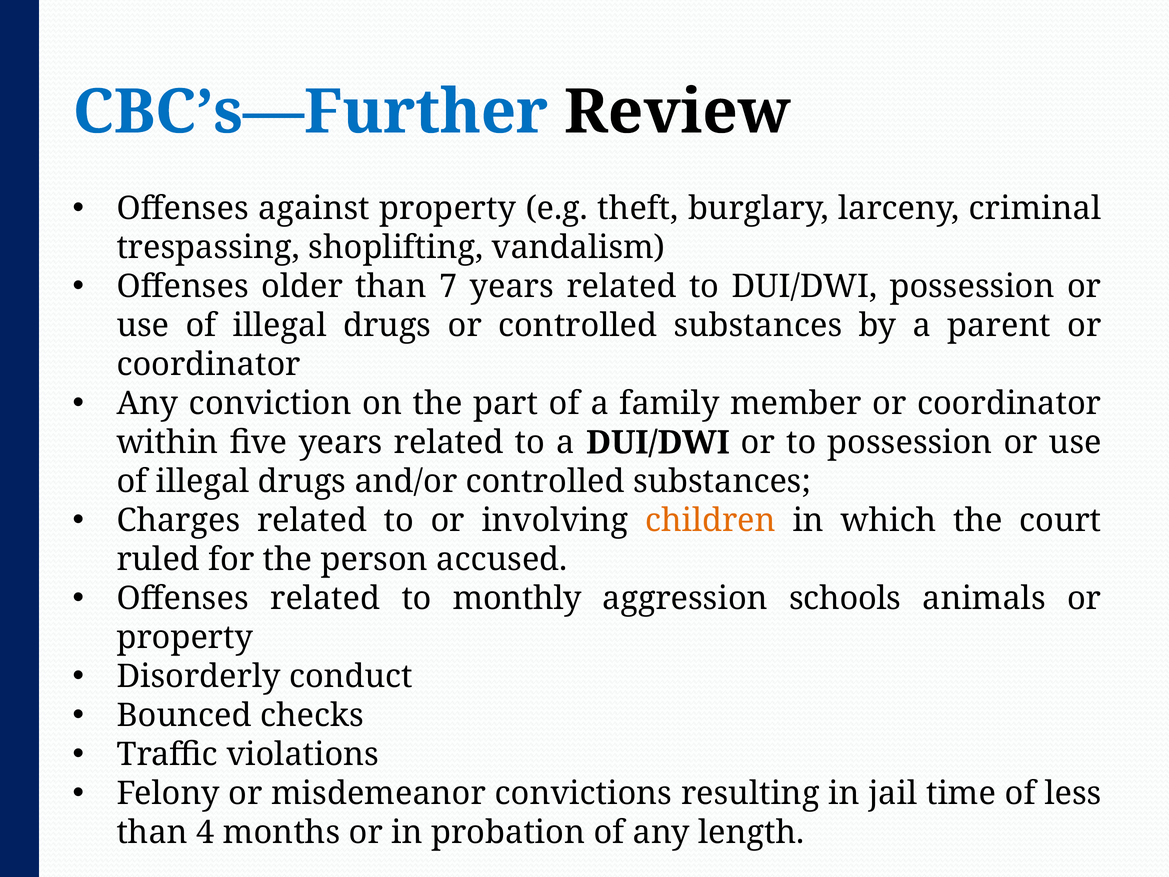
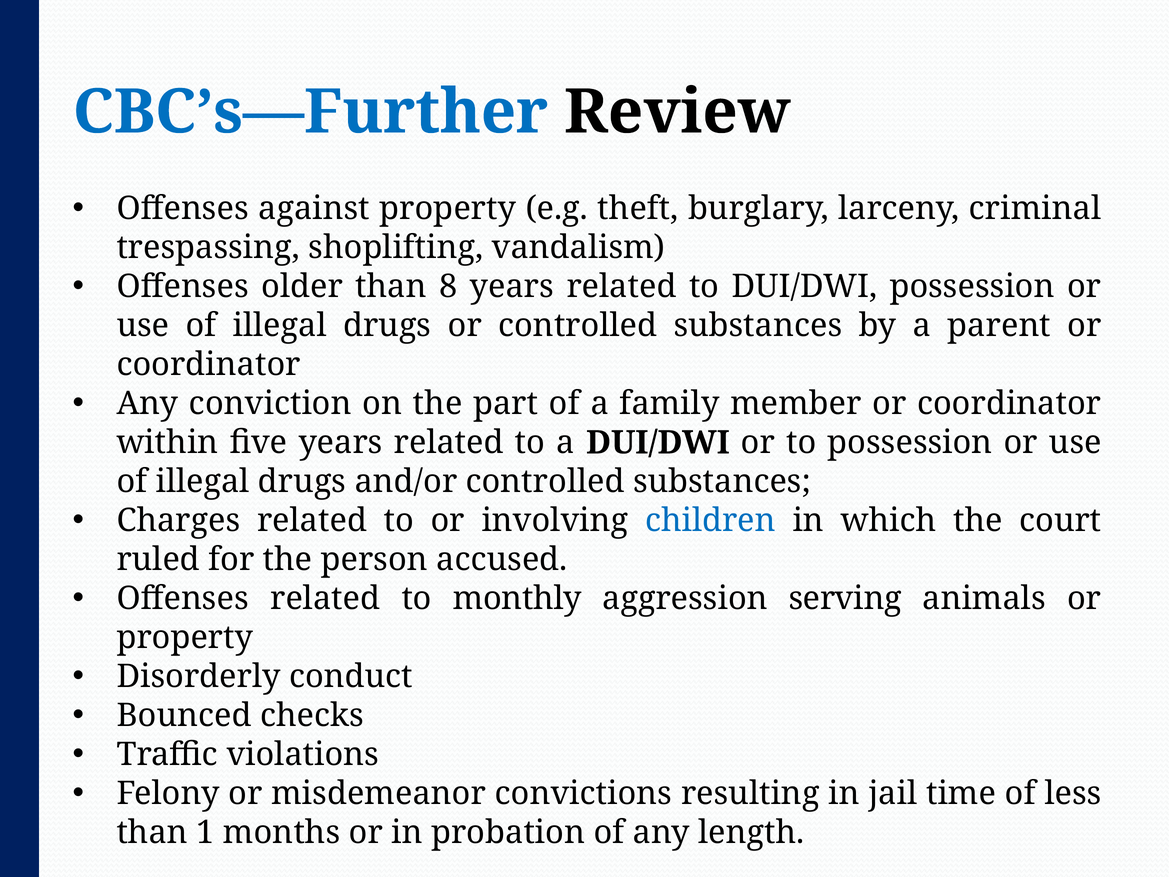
7: 7 -> 8 (448, 287)
children colour: orange -> blue (710, 521)
schools: schools -> serving (845, 598)
4: 4 -> 1 (205, 832)
